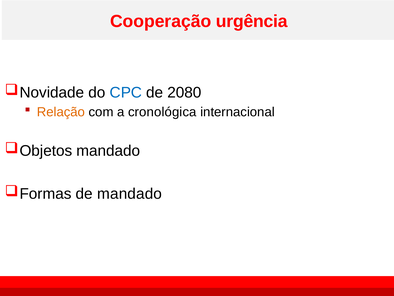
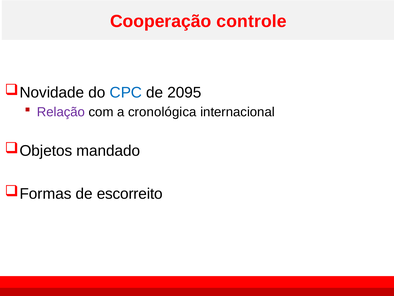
urgência: urgência -> controle (252, 21)
2080: 2080 -> 2095 (184, 92)
Relação colour: orange -> purple (61, 112)
de mandado: mandado -> escorreito (130, 194)
